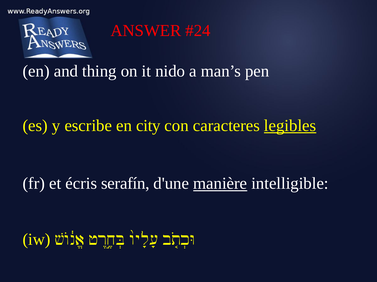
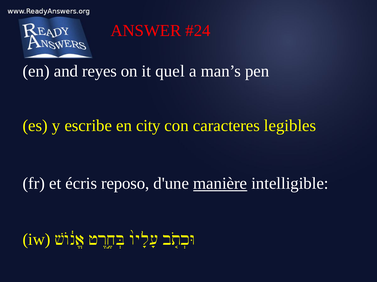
thing: thing -> reyes (99, 71)
nido: nido -> quel (170, 71)
legibles underline: present -> none (290, 126)
serafín: serafín -> reposo (125, 184)
